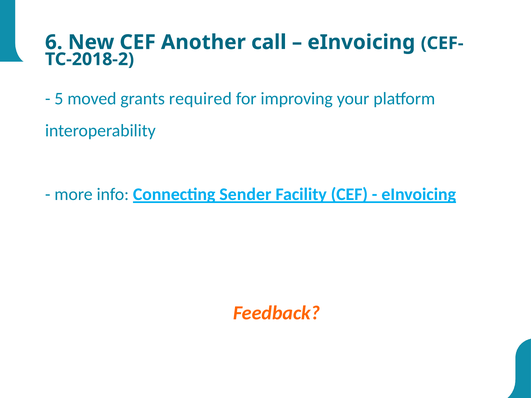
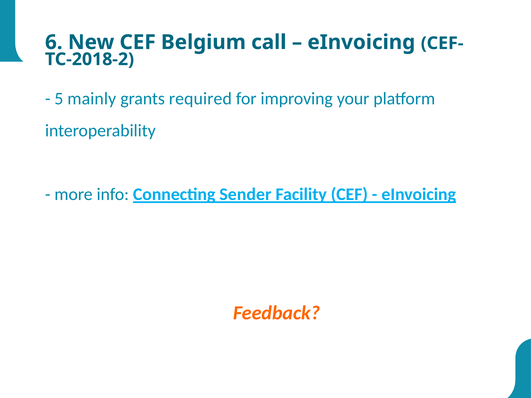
Another: Another -> Belgium (203, 42)
moved: moved -> mainly (92, 99)
